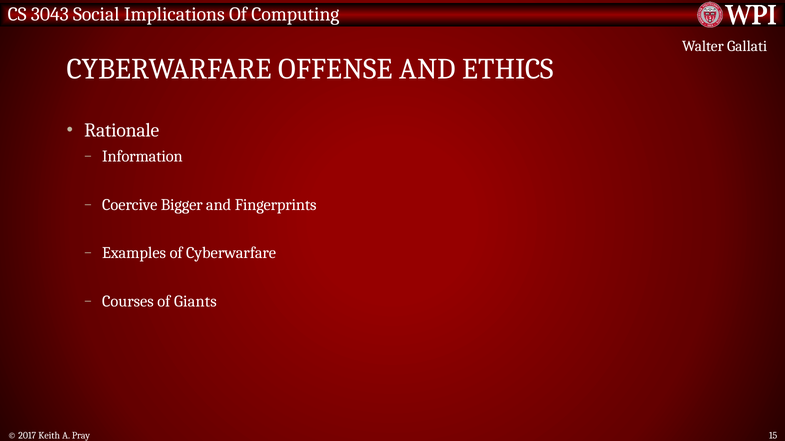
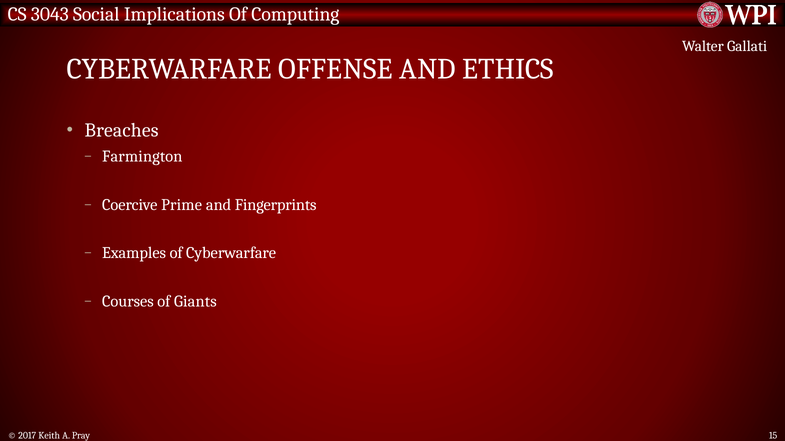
Rationale: Rationale -> Breaches (122, 131)
Information: Information -> Farmington (142, 157)
Bigger: Bigger -> Prime (182, 205)
